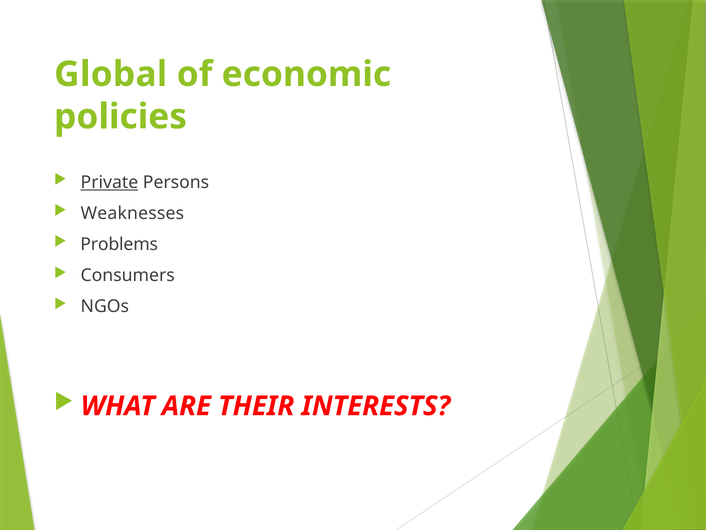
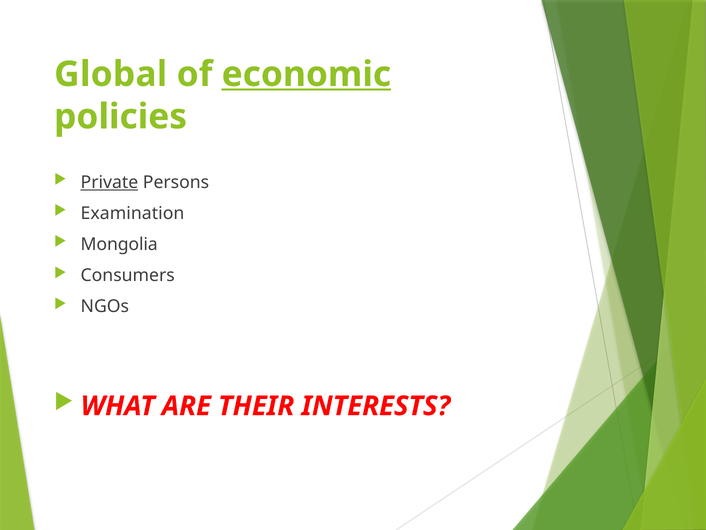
economic underline: none -> present (306, 74)
Weaknesses: Weaknesses -> Examination (133, 213)
Problems: Problems -> Mongolia (119, 244)
